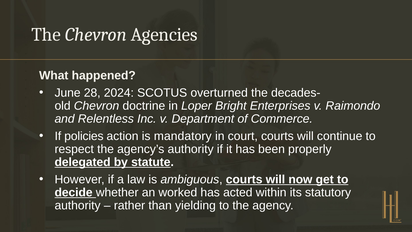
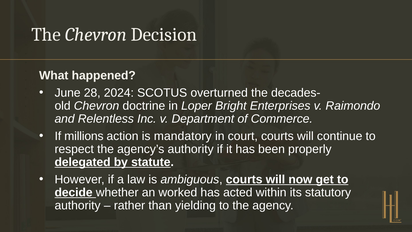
Agencies: Agencies -> Decision (164, 35)
policies: policies -> millions (84, 136)
